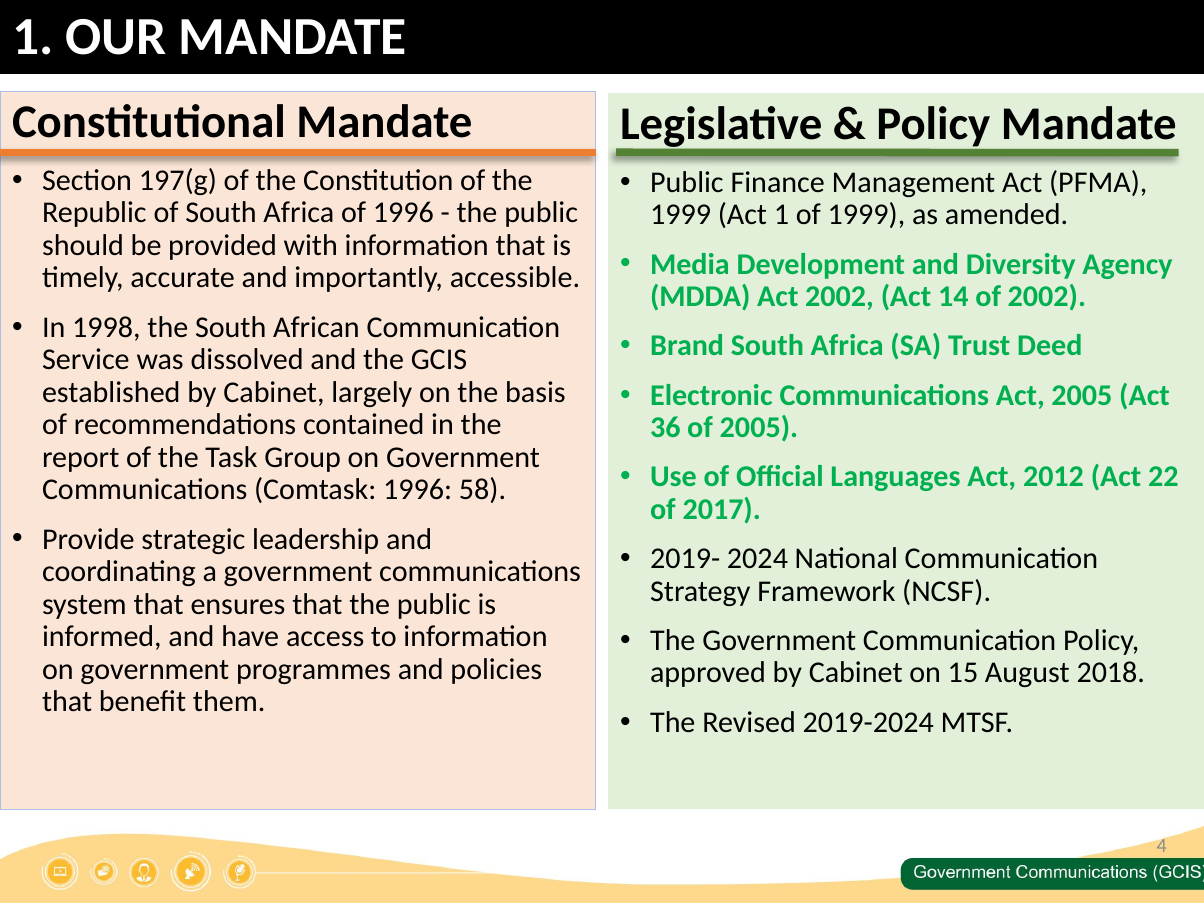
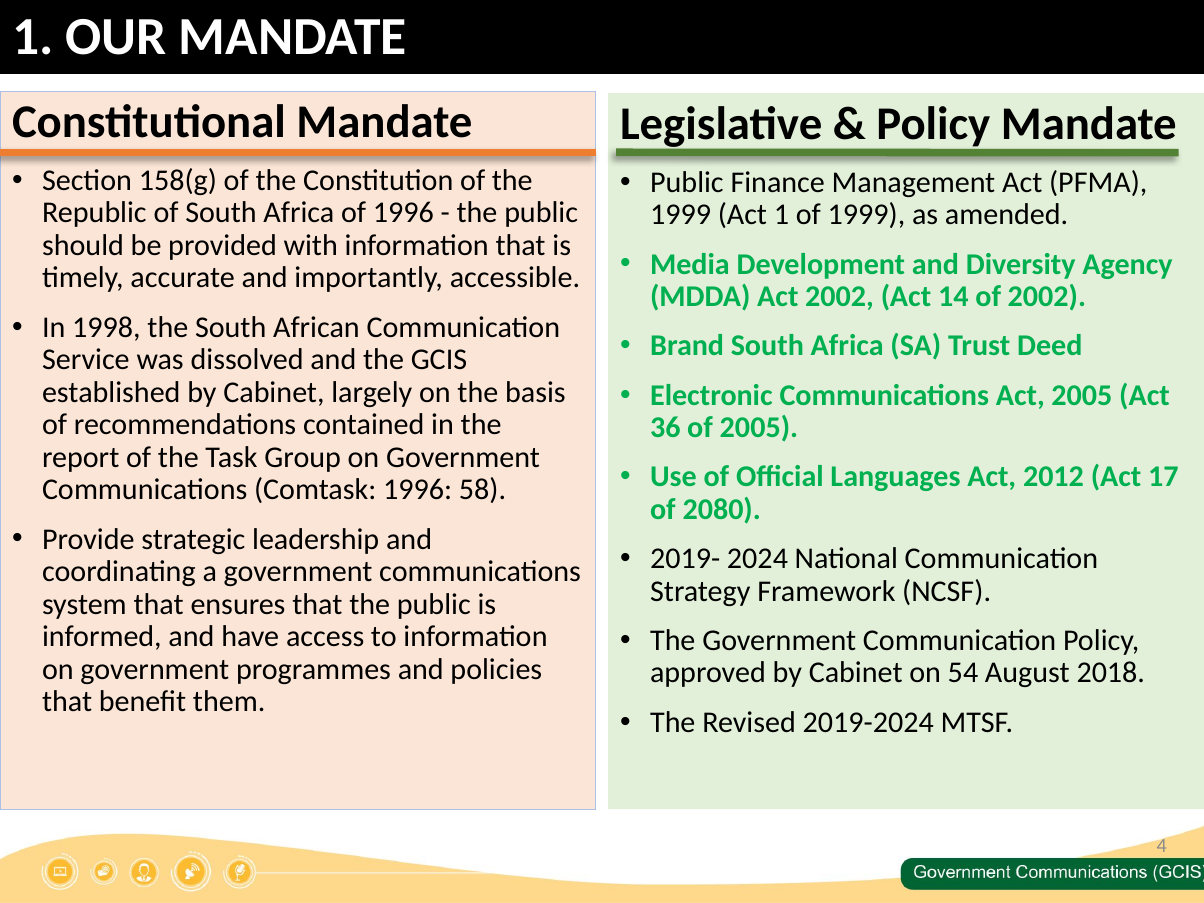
197(g: 197(g -> 158(g (178, 180)
22: 22 -> 17 (1163, 477)
2017: 2017 -> 2080 (722, 509)
15: 15 -> 54 (963, 673)
